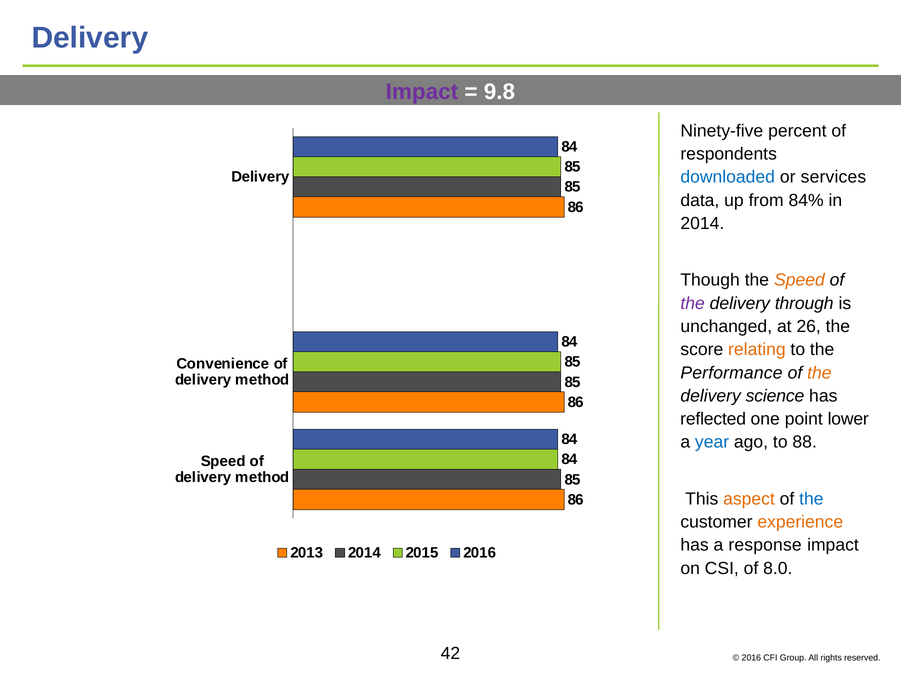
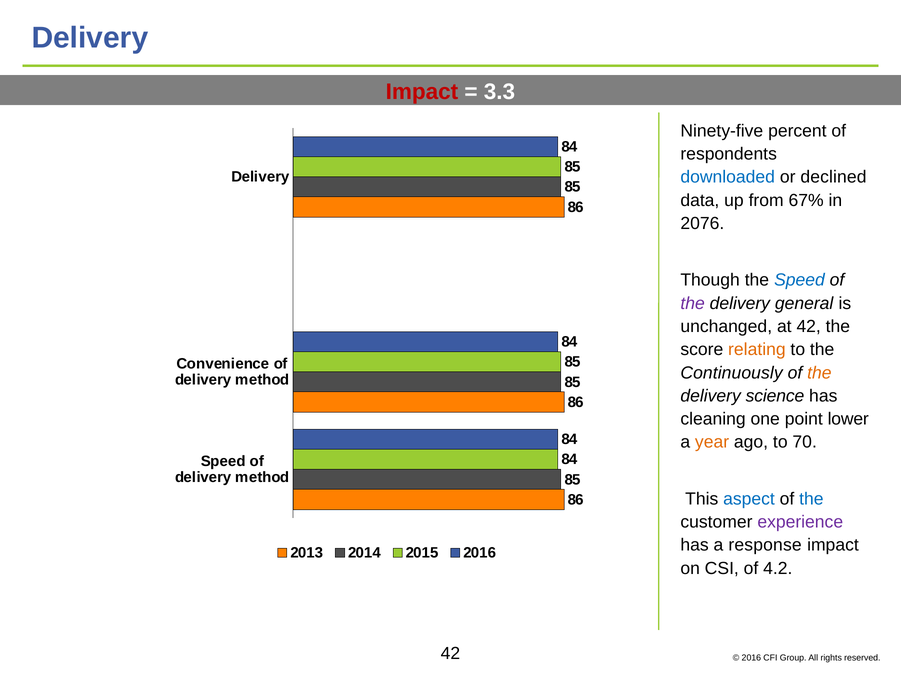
Impact colour: purple -> red (422, 92)
9.8: 9.8 -> 3.3 (499, 92)
services: services -> declined (833, 177)
84%: 84% -> 67% (806, 201)
2014: 2014 -> 2076 (702, 224)
Speed colour: orange -> blue (799, 281)
through: through -> general (804, 304)
at 26: 26 -> 42 (809, 327)
Performance: Performance -> Continuously (732, 373)
reflected: reflected -> cleaning (713, 419)
year colour: blue -> orange (712, 443)
88: 88 -> 70 (805, 443)
aspect colour: orange -> blue (749, 499)
experience colour: orange -> purple (800, 523)
8.0: 8.0 -> 4.2 (778, 569)
